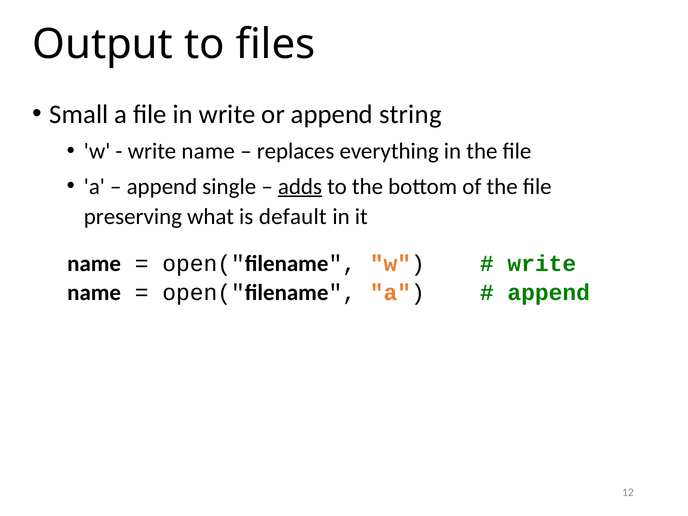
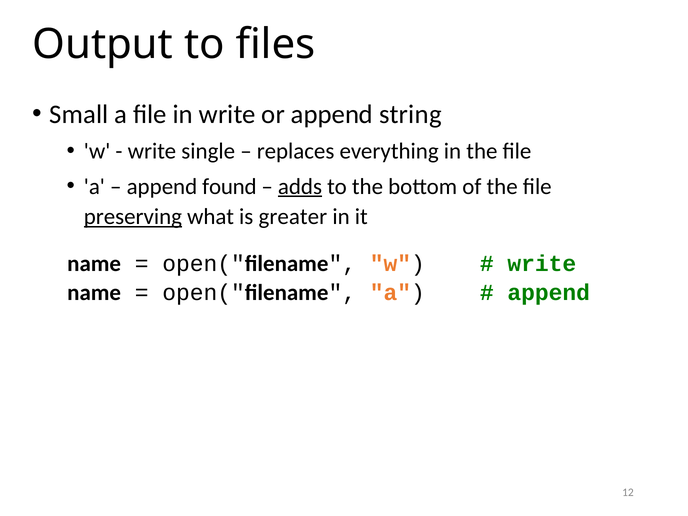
name: name -> single (208, 151)
single: single -> found (229, 186)
preserving underline: none -> present (133, 217)
default: default -> greater (293, 217)
